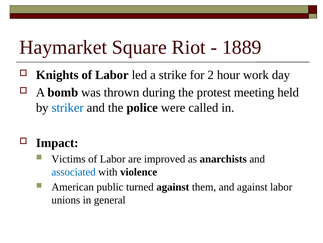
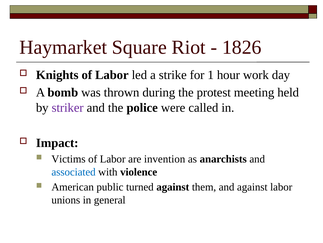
1889: 1889 -> 1826 (242, 47)
2: 2 -> 1 (211, 75)
striker colour: blue -> purple (68, 107)
improved: improved -> invention (165, 159)
